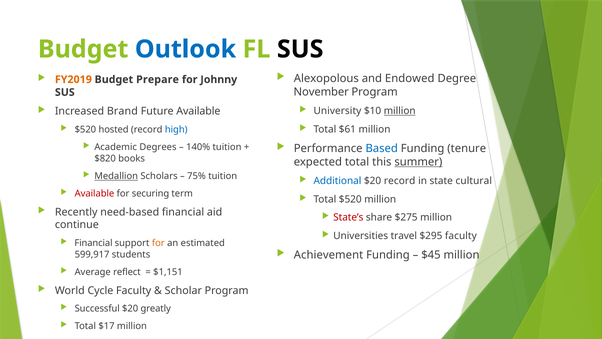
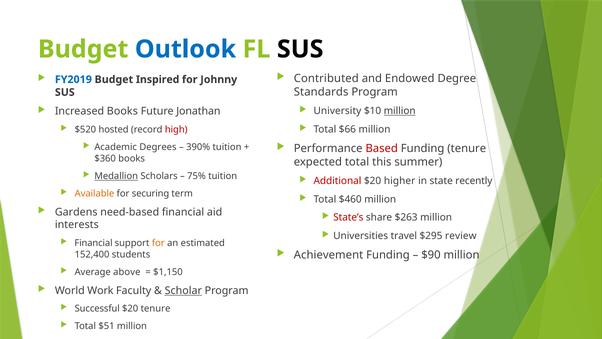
Alexopolous: Alexopolous -> Contributed (326, 78)
FY2019 colour: orange -> blue (73, 79)
Prepare: Prepare -> Inspired (158, 79)
November: November -> Standards (321, 92)
Increased Brand: Brand -> Books (122, 111)
Future Available: Available -> Jonathan (198, 111)
$61: $61 -> $66 (347, 129)
high colour: blue -> red (176, 130)
140%: 140% -> 390% (198, 147)
Based colour: blue -> red (382, 148)
$820: $820 -> $360 (105, 158)
summer underline: present -> none (418, 162)
Additional colour: blue -> red (337, 181)
$20 record: record -> higher (400, 181)
cultural: cultural -> recently (474, 181)
Available colour: red -> orange (94, 193)
Total $520: $520 -> $460 (350, 199)
Recently: Recently -> Gardens (76, 212)
$275: $275 -> $263 (406, 217)
continue: continue -> interests (77, 225)
$295 faculty: faculty -> review (461, 236)
$45: $45 -> $90 (431, 255)
599,917: 599,917 -> 152,400 (92, 254)
reflect: reflect -> above (127, 272)
$1,151: $1,151 -> $1,150 (168, 272)
Cycle: Cycle -> Work (100, 290)
Scholar underline: none -> present (183, 290)
$20 greatly: greatly -> tenure (156, 308)
$17: $17 -> $51 (106, 326)
